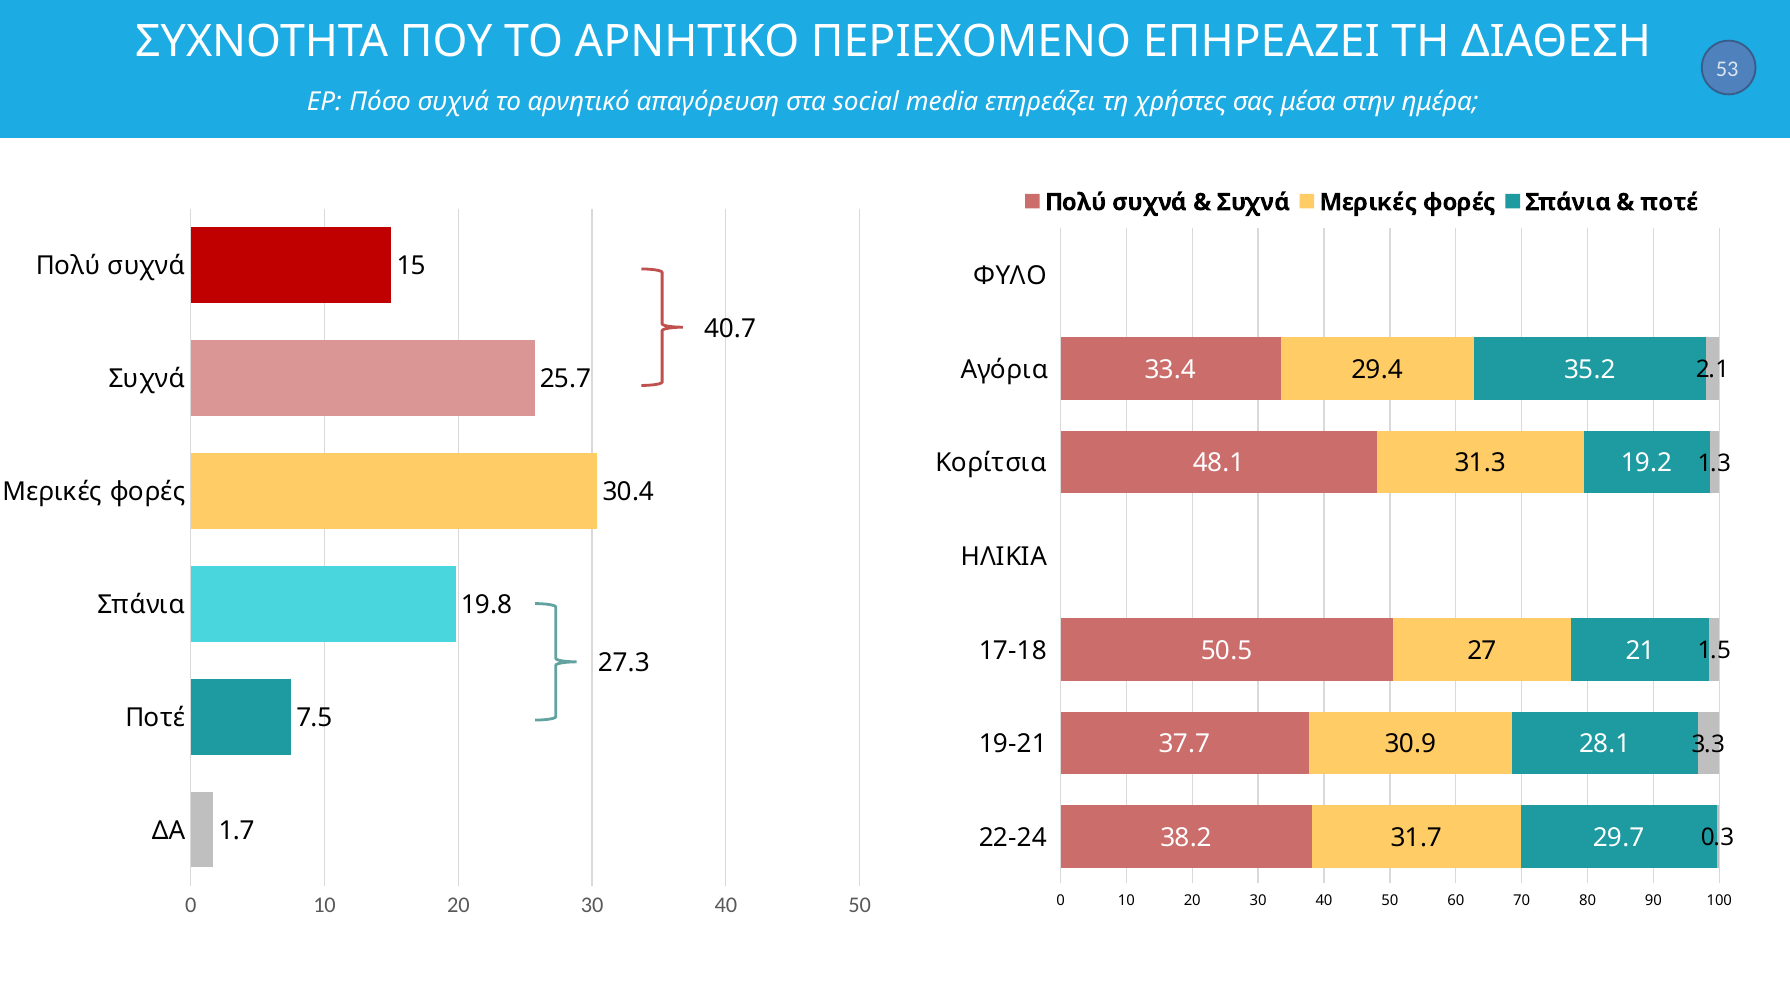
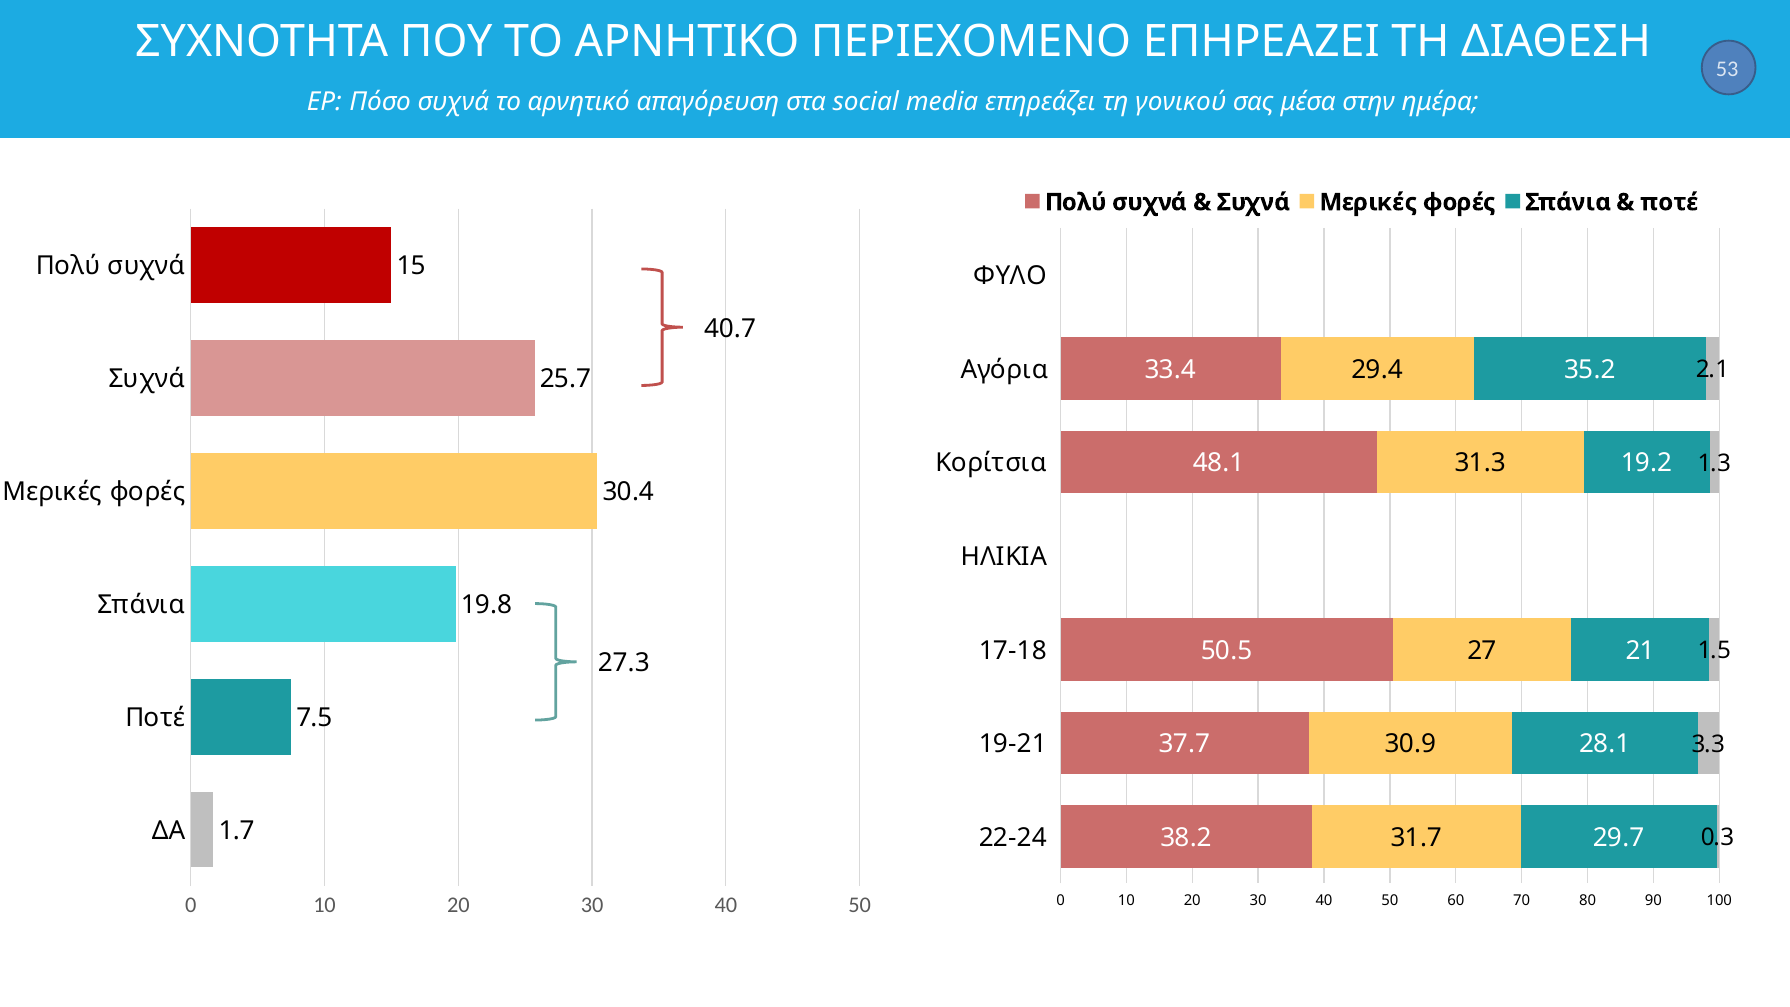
χρήστες: χρήστες -> γονικού (1181, 102)
